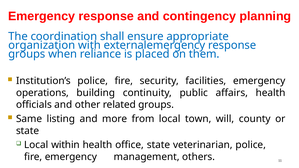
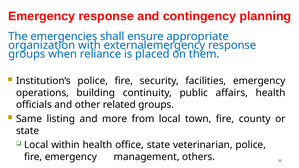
coordination: coordination -> emergencies (64, 36)
town will: will -> fire (225, 119)
